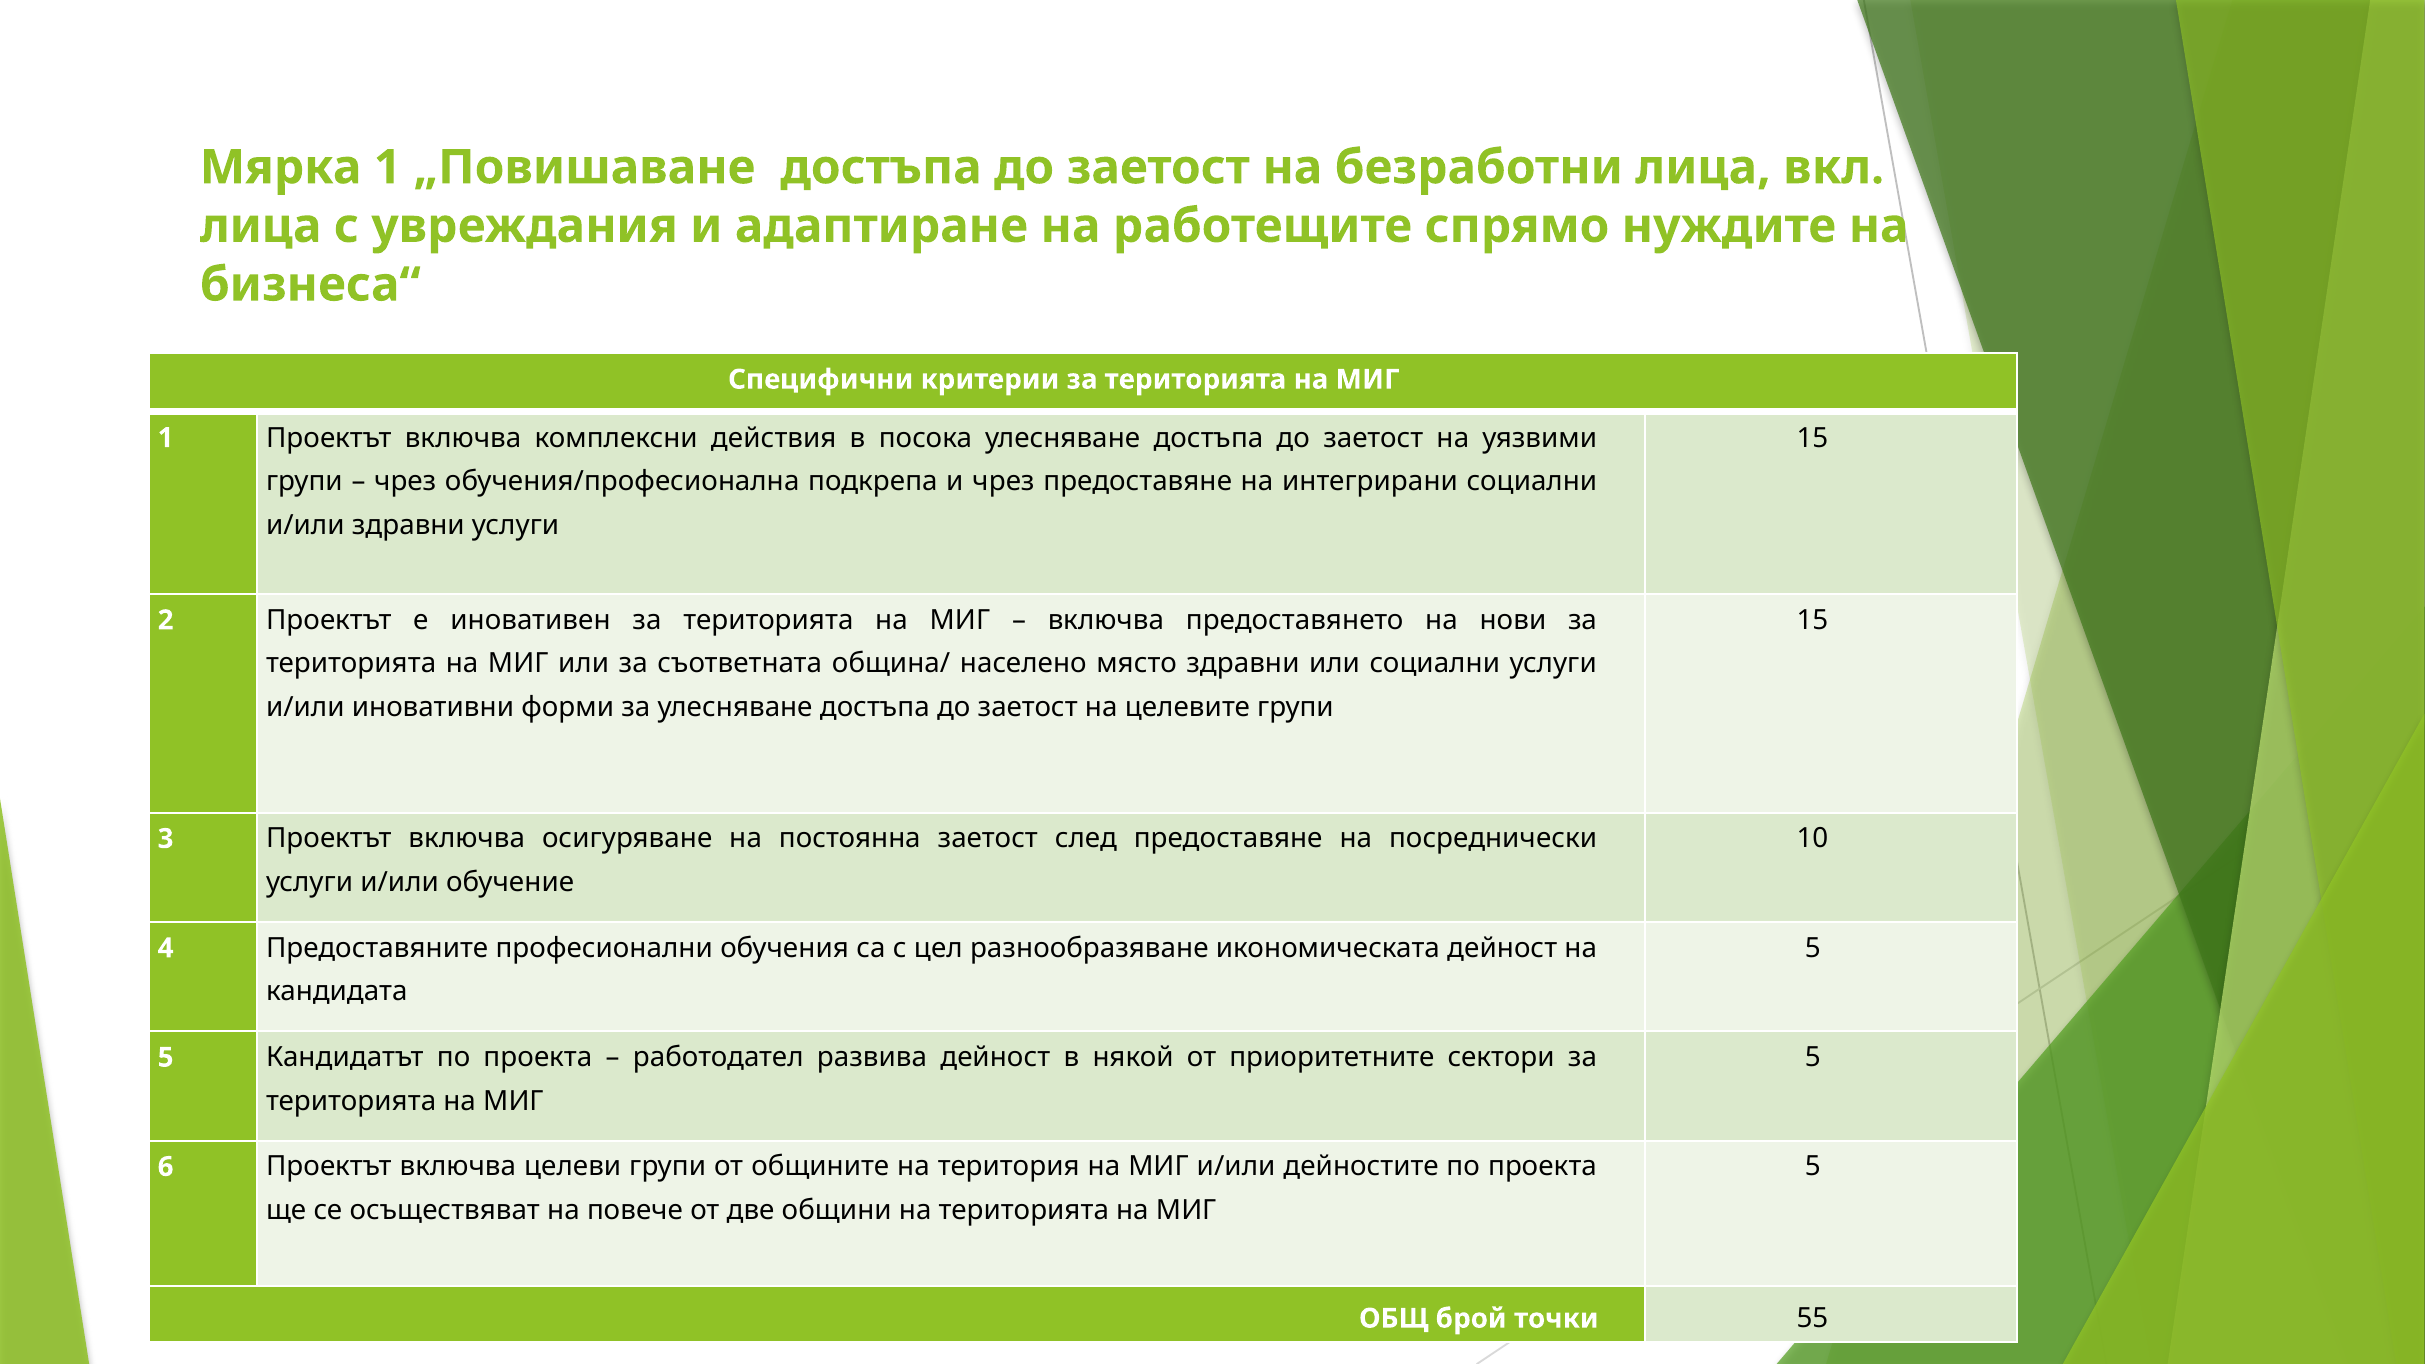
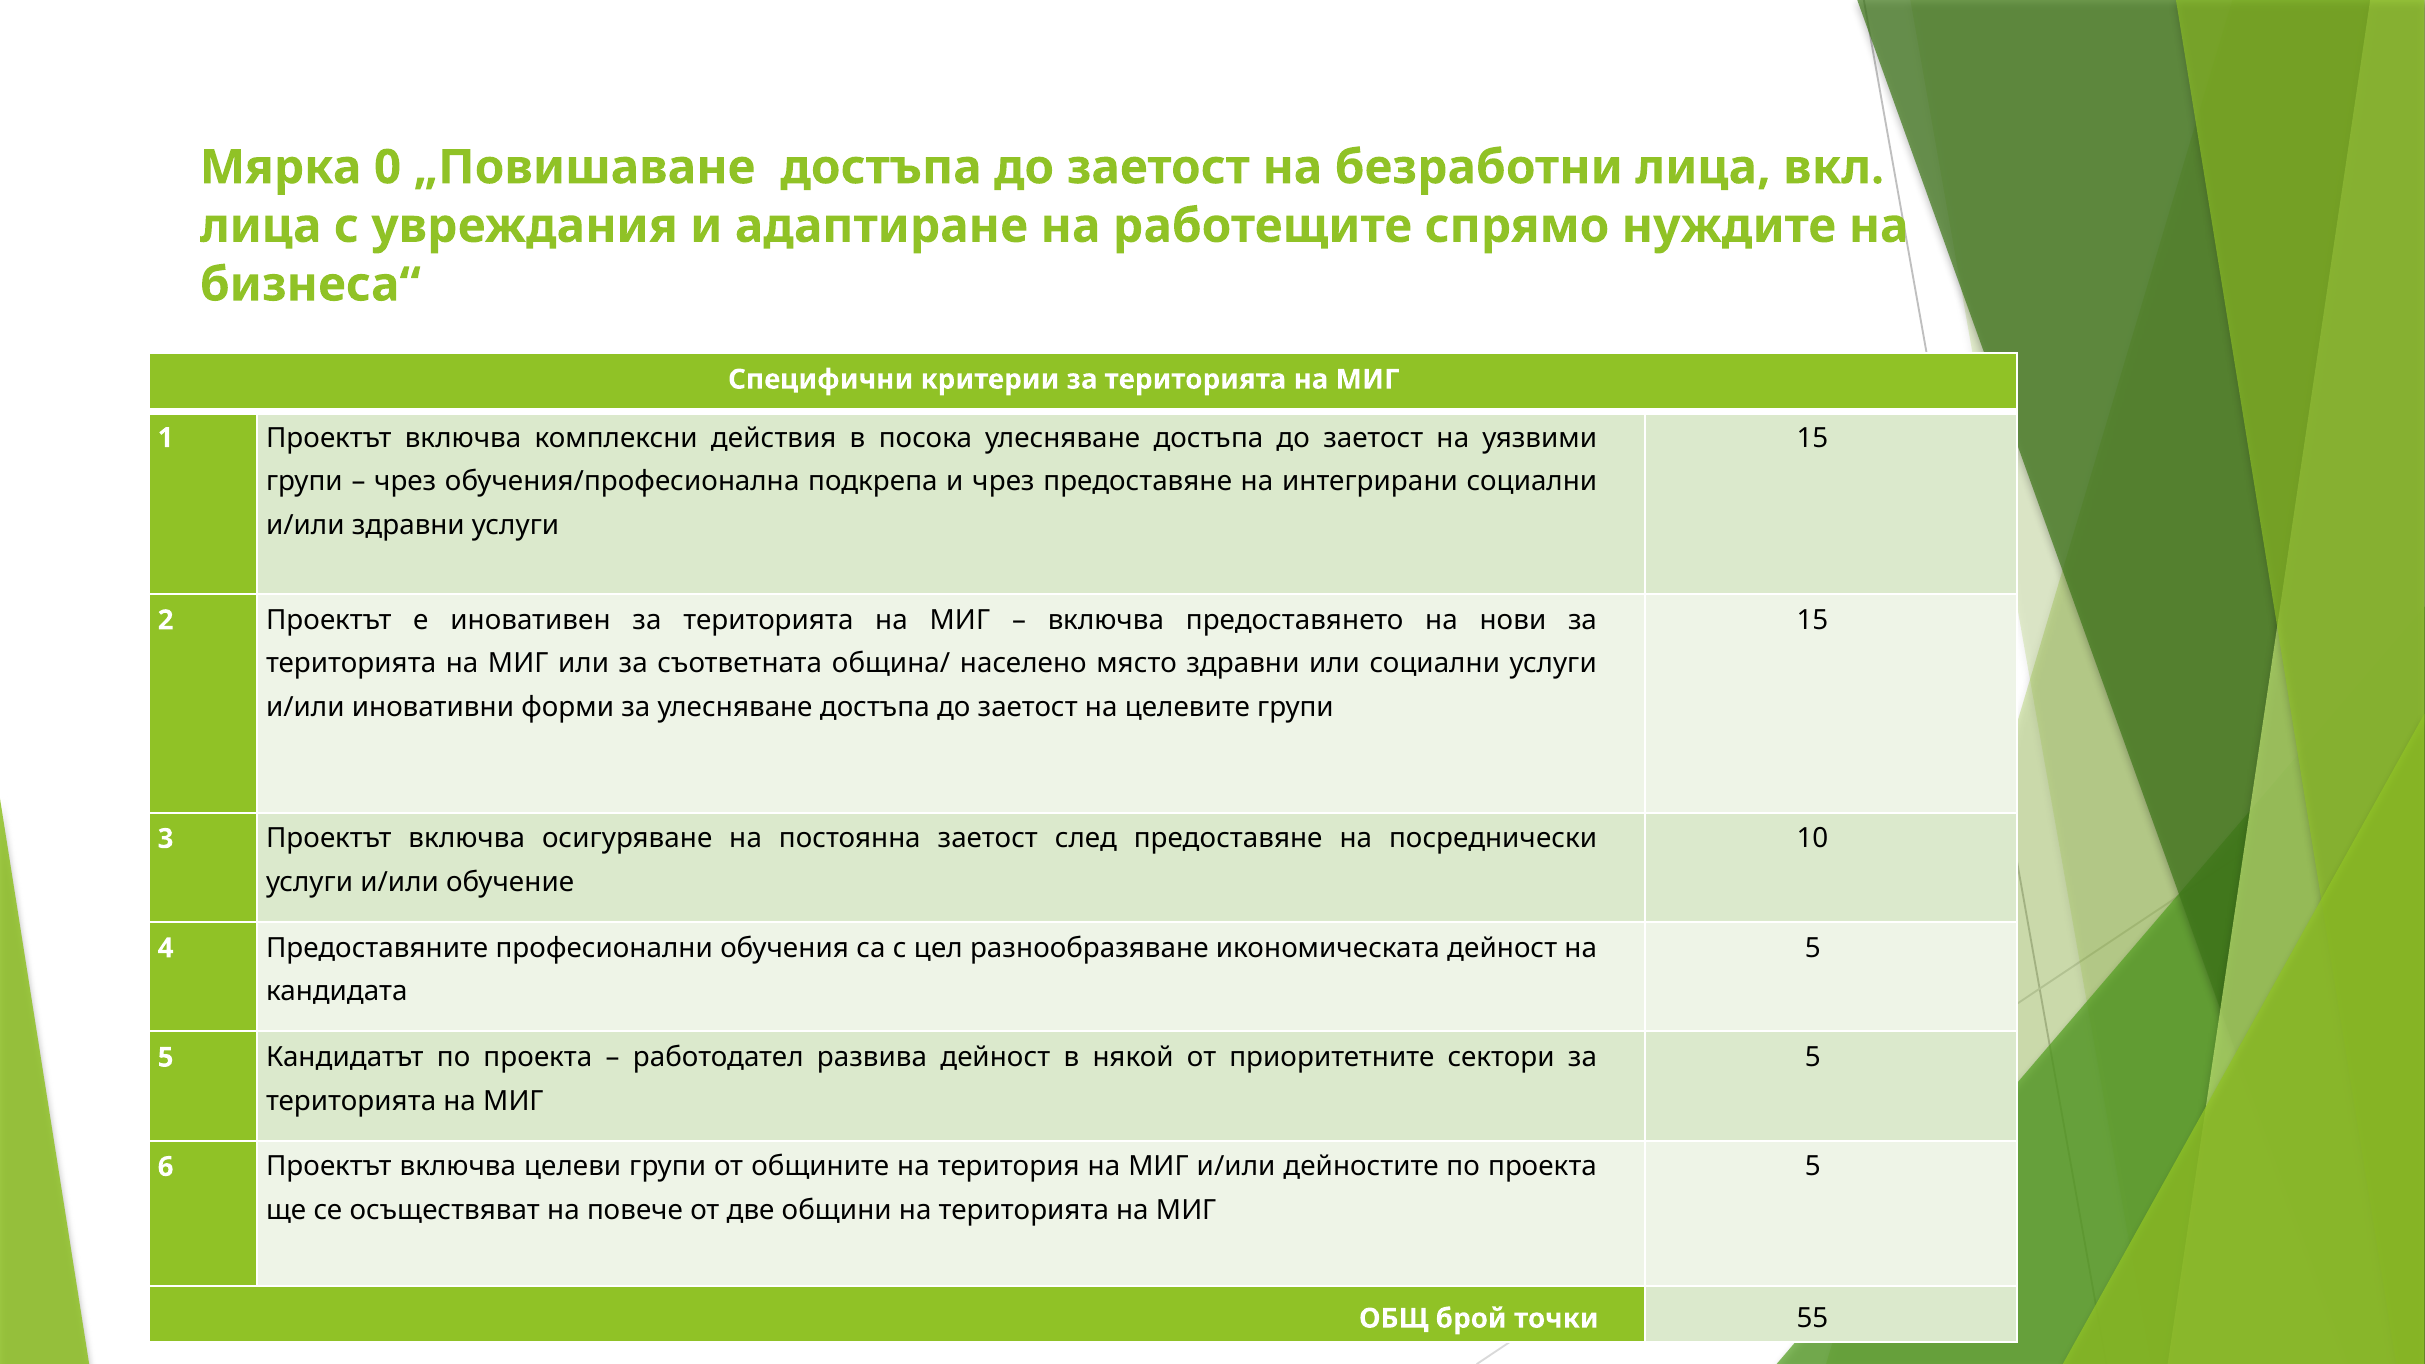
Мярка 1: 1 -> 0 (388, 167)
